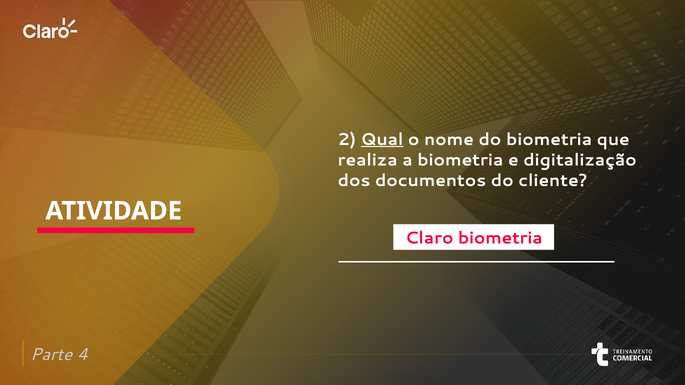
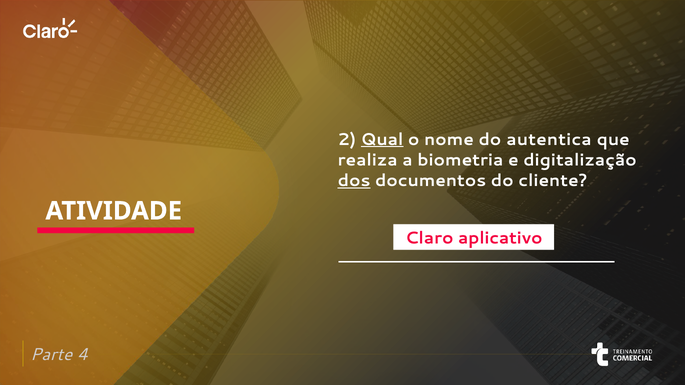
do biometria: biometria -> autentica (549, 139)
dos underline: none -> present (354, 181)
Claro biometria: biometria -> aplicativo (500, 238)
